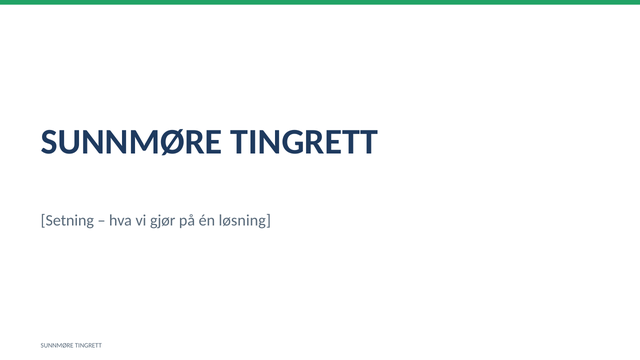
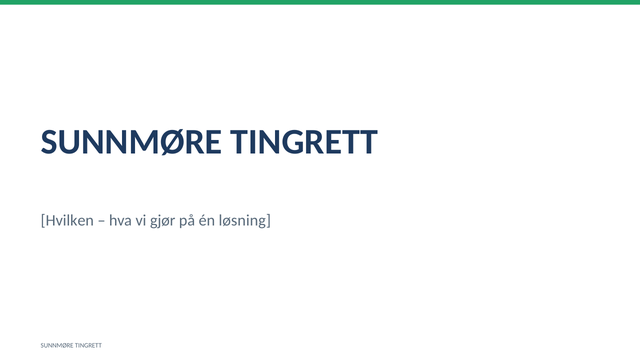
Setning: Setning -> Hvilken (67, 220)
